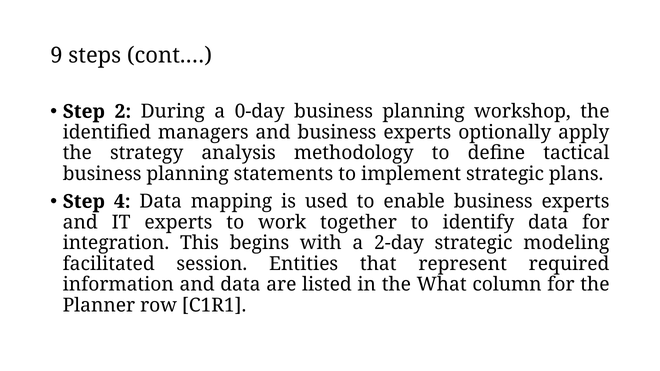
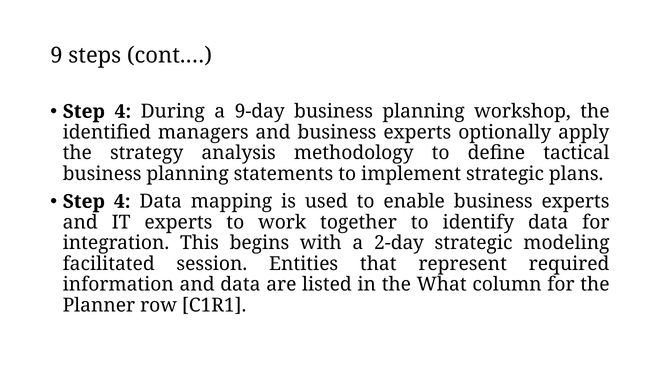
2: 2 -> 4 (123, 112)
0-day: 0-day -> 9-day (260, 112)
